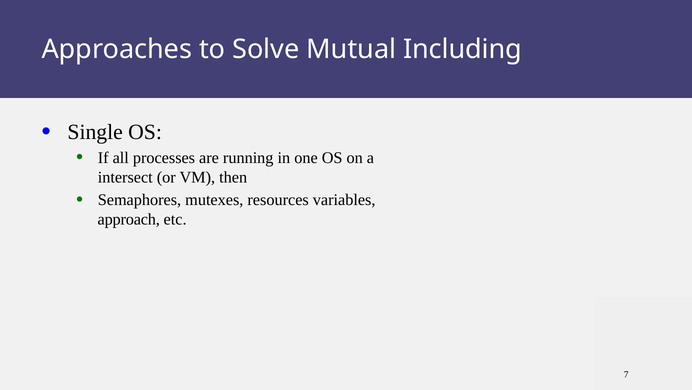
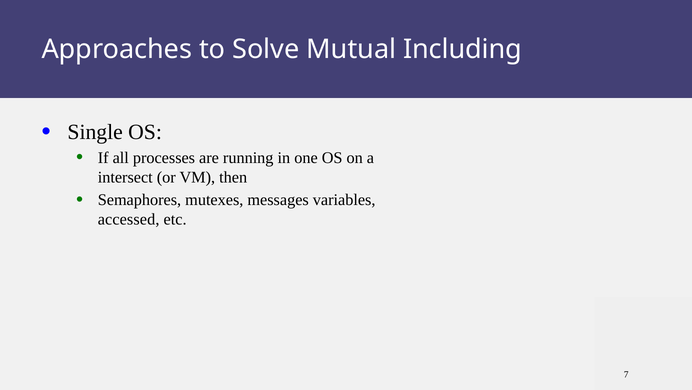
resources: resources -> messages (278, 200)
approach: approach -> accessed (129, 219)
